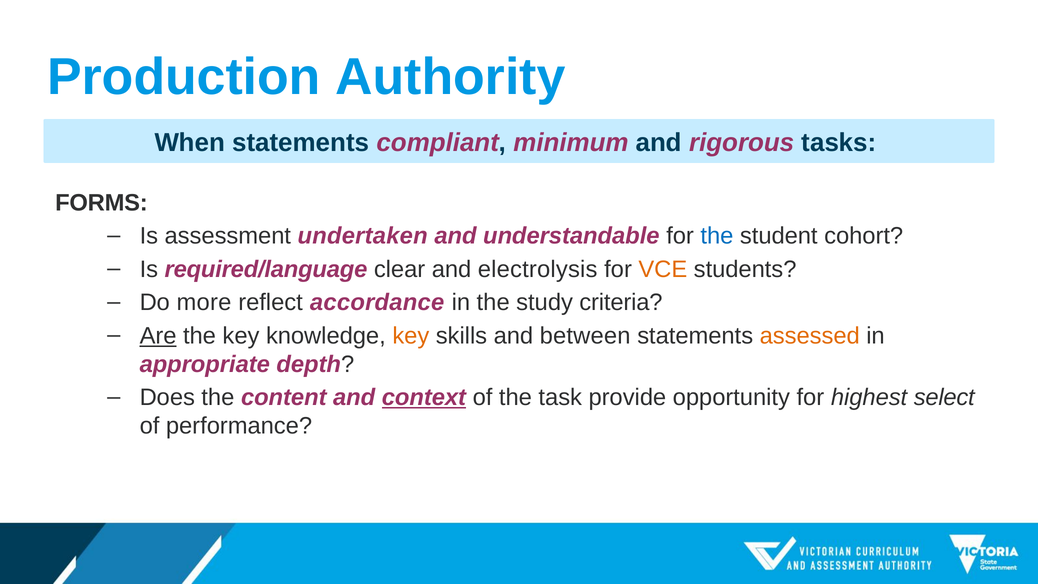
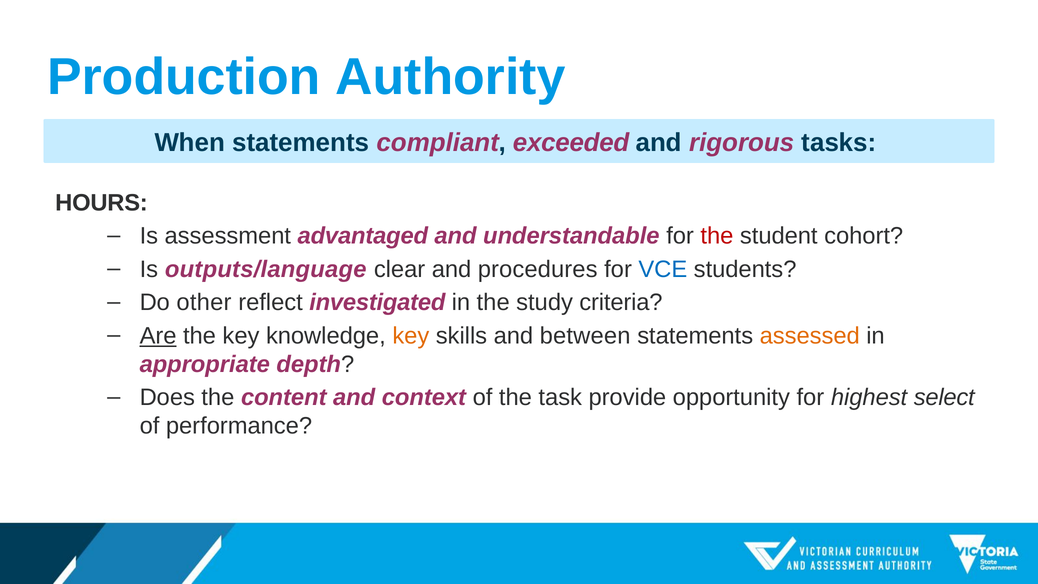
minimum: minimum -> exceeded (571, 143)
FORMS: FORMS -> HOURS (101, 203)
undertaken: undertaken -> advantaged (363, 236)
the colour: blue -> red (717, 236)
required/language: required/language -> outputs/language (266, 269)
electrolysis: electrolysis -> procedures (538, 269)
VCE colour: orange -> blue (663, 269)
more: more -> other (204, 302)
accordance: accordance -> investigated (377, 302)
context underline: present -> none (424, 398)
